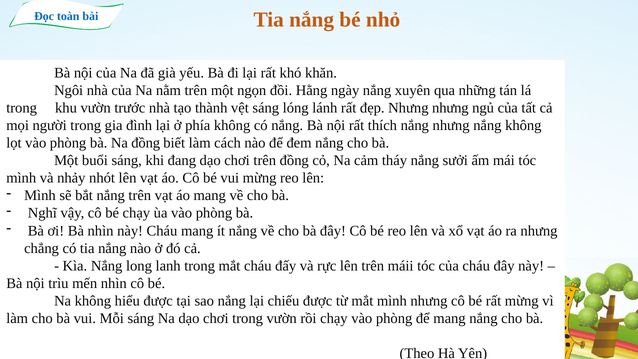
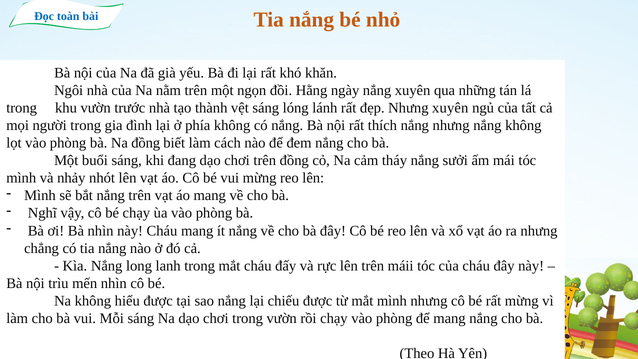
Nhưng nhưng: nhưng -> xuyên (450, 108)
